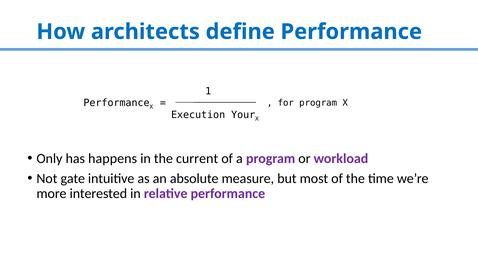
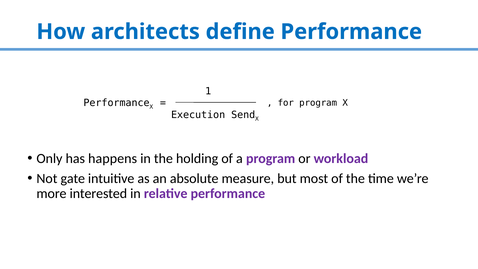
Your: Your -> Send (243, 115)
current: current -> holding (197, 158)
